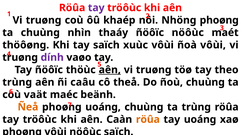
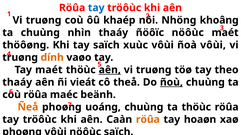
tay colour: purple -> blue (96, 8)
Nhöng phoøng: phoøng -> khoâng (219, 20)
dính colour: purple -> orange (52, 58)
Tay ñöôïc: ñöôïc -> maét (49, 70)
trùng: trùng -> thaáy (17, 83)
caâu: caâu -> vieát (83, 83)
ñoù underline: none -> present (171, 83)
vaät: vaät -> röûa (35, 95)
ta trùng: trùng -> thöùc (196, 107)
tay uoáng: uoáng -> hoaøn (200, 120)
